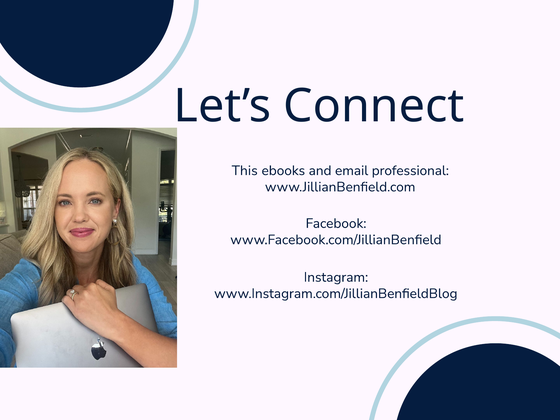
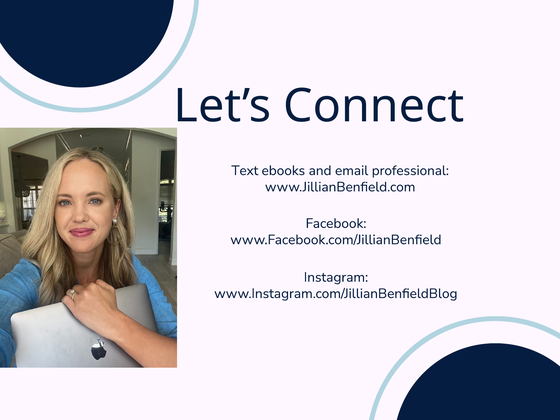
This: This -> Text (245, 171)
